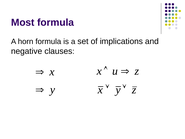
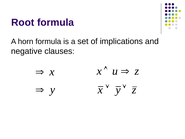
Most: Most -> Root (23, 22)
